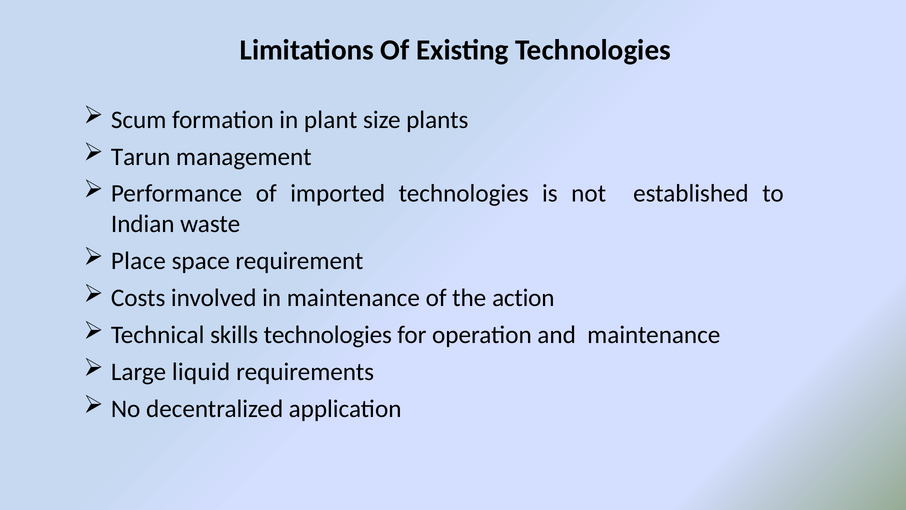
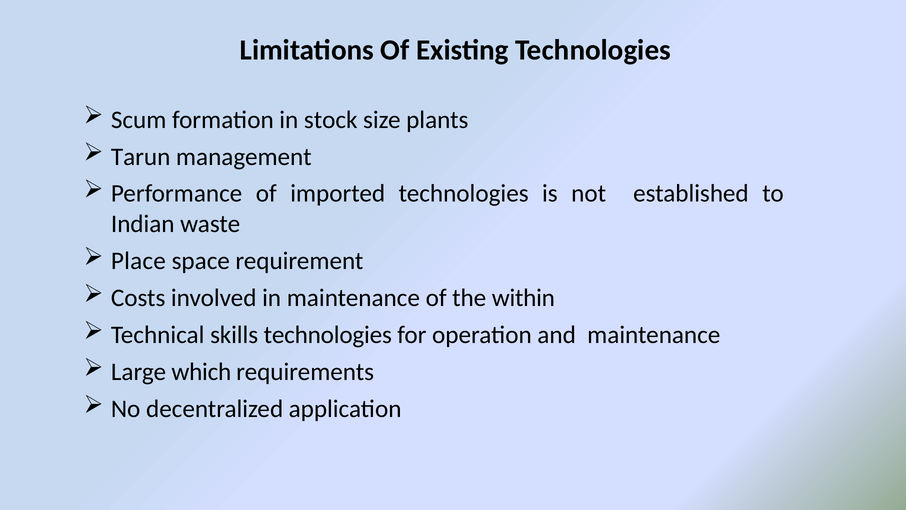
plant: plant -> stock (331, 120)
action: action -> within (523, 298)
liquid: liquid -> which (201, 372)
